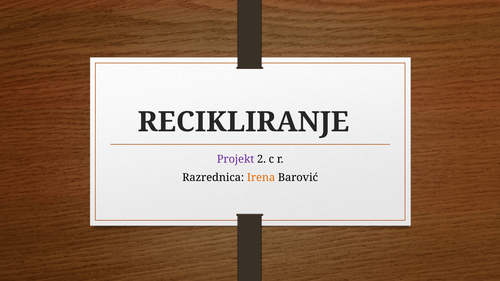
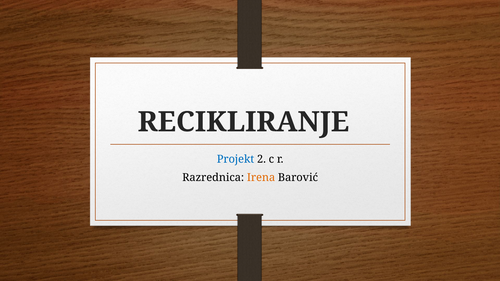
Projekt colour: purple -> blue (236, 159)
